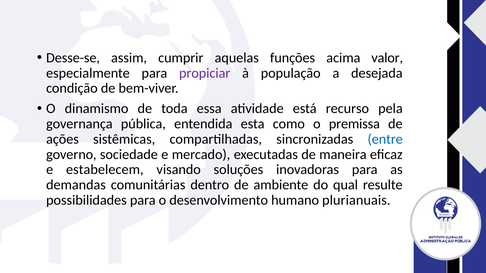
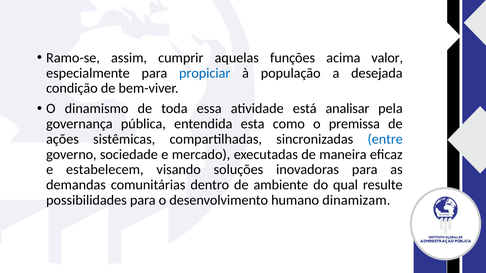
Desse-se: Desse-se -> Ramo-se (73, 58)
propiciar colour: purple -> blue (205, 73)
recurso: recurso -> analisar (347, 109)
plurianuais: plurianuais -> dinamizam (356, 200)
